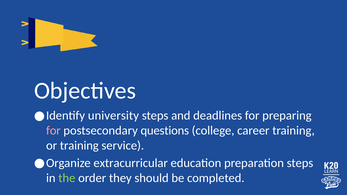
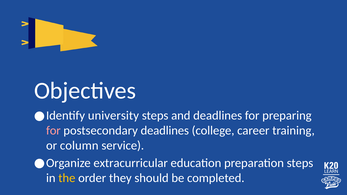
postsecondary questions: questions -> deadlines (165, 131)
or training: training -> column (79, 146)
the colour: light green -> yellow (67, 178)
